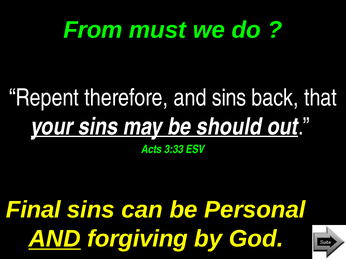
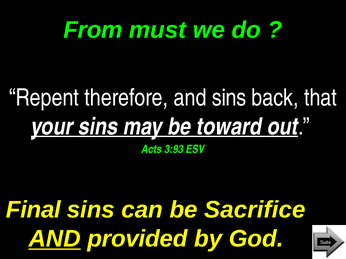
should: should -> toward (229, 127)
3:33: 3:33 -> 3:93 (174, 150)
Personal: Personal -> Sacrifice (255, 210)
forgiving: forgiving -> provided (137, 239)
